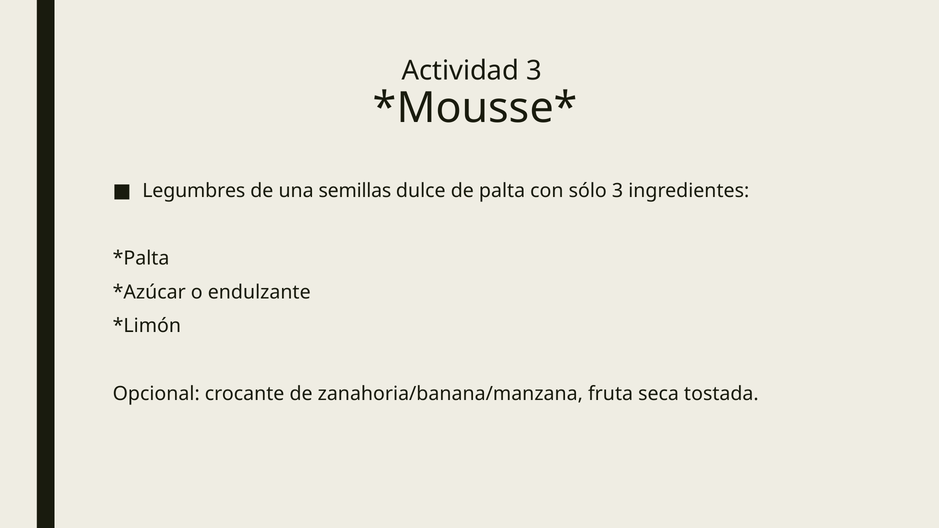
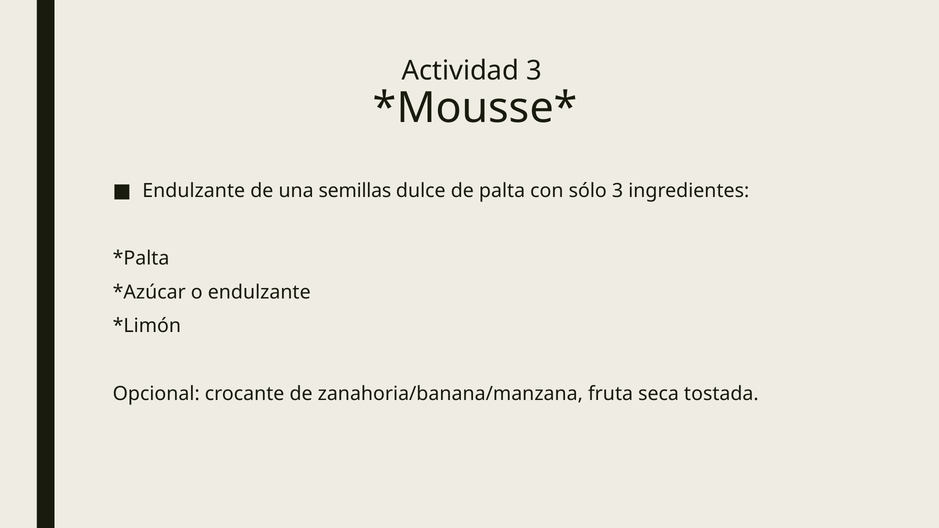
Legumbres: Legumbres -> Endulzante (194, 191)
